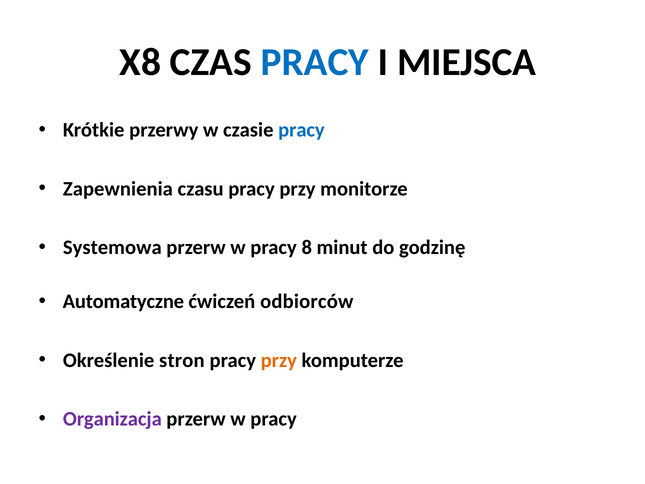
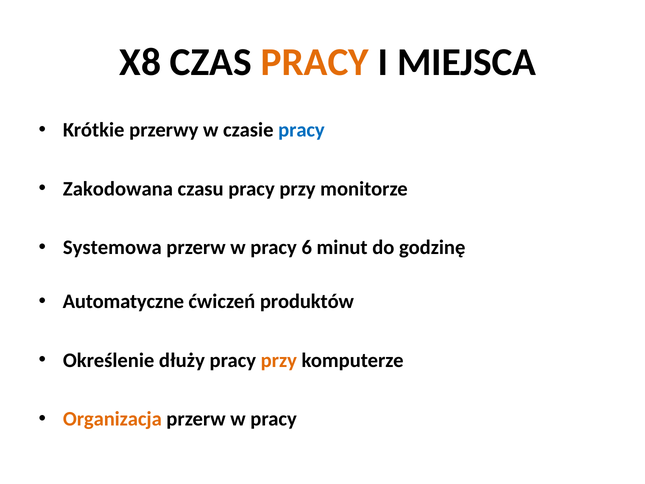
PRACY colour: blue -> orange (315, 62)
Zapewnienia: Zapewnienia -> Zakodowana (118, 189)
8: 8 -> 6 (307, 247)
odbiorców: odbiorców -> produktów (307, 301)
stron: stron -> dłuży (182, 360)
Organizacja colour: purple -> orange (112, 419)
